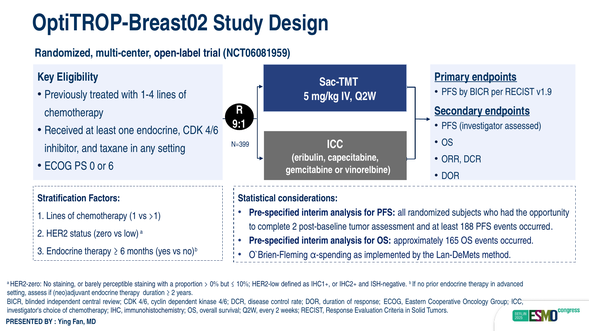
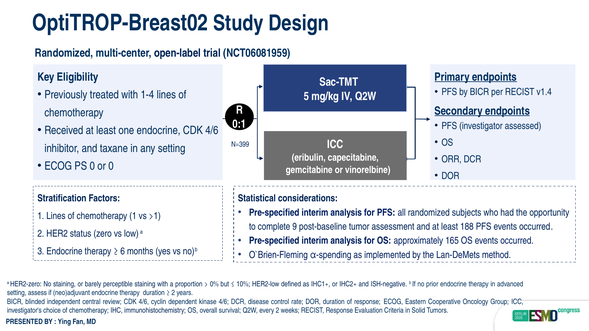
v1.9: v1.9 -> v1.4 (544, 92)
9:1: 9:1 -> 0:1 (239, 124)
or 6: 6 -> 0 (111, 166)
complete 2: 2 -> 9 (295, 227)
